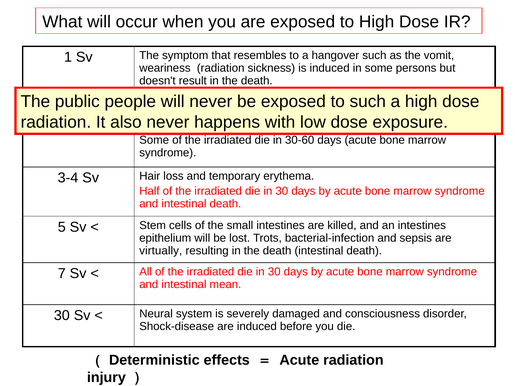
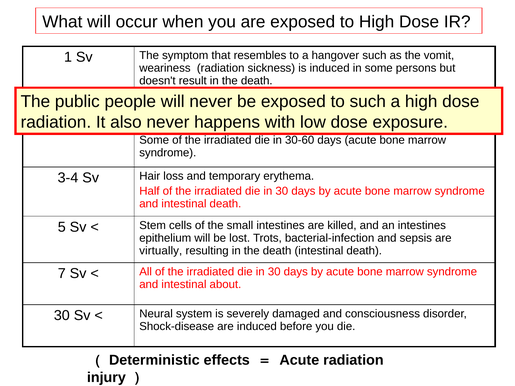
mean: mean -> about (225, 285)
